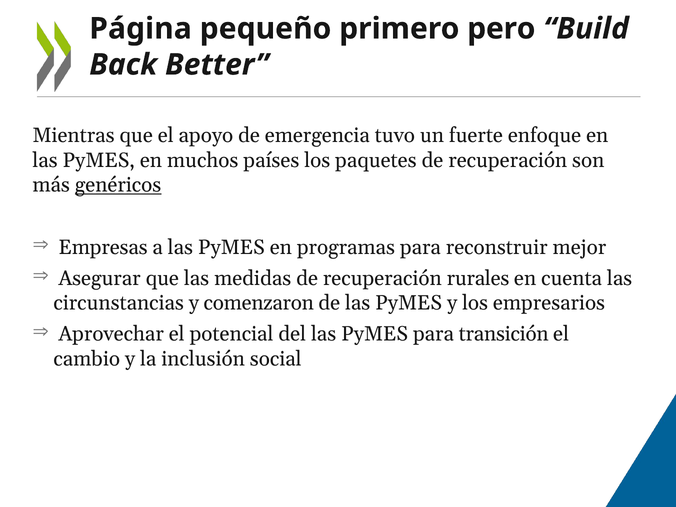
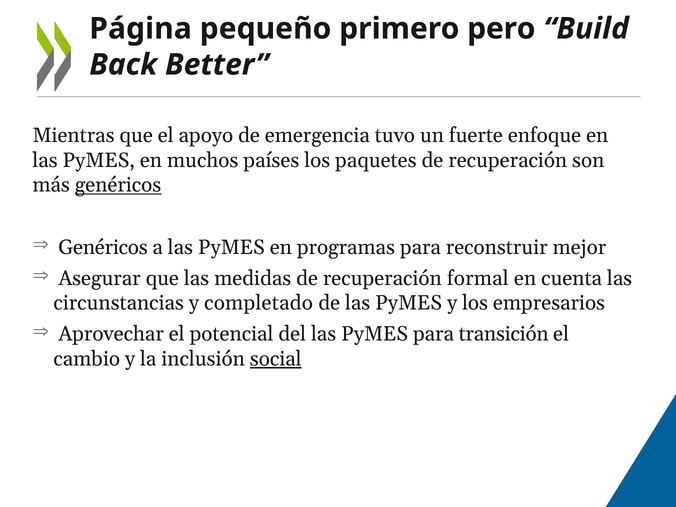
Empresas: Empresas -> Genéricos (103, 247)
rurales: rurales -> formal (478, 278)
comenzaron: comenzaron -> completado (259, 303)
social underline: none -> present (276, 359)
